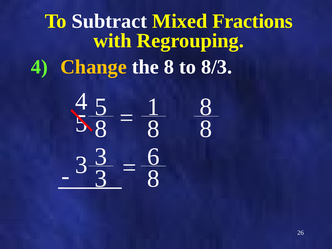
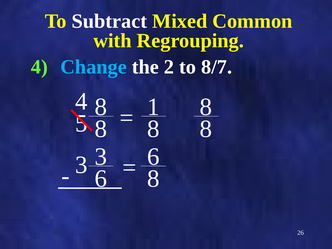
Fractions: Fractions -> Common (252, 21)
Change colour: yellow -> light blue (94, 67)
the 8: 8 -> 2 (169, 67)
8/3: 8/3 -> 8/7 (217, 67)
4 5: 5 -> 8 (101, 107)
3: 3 -> 6 (101, 179)
